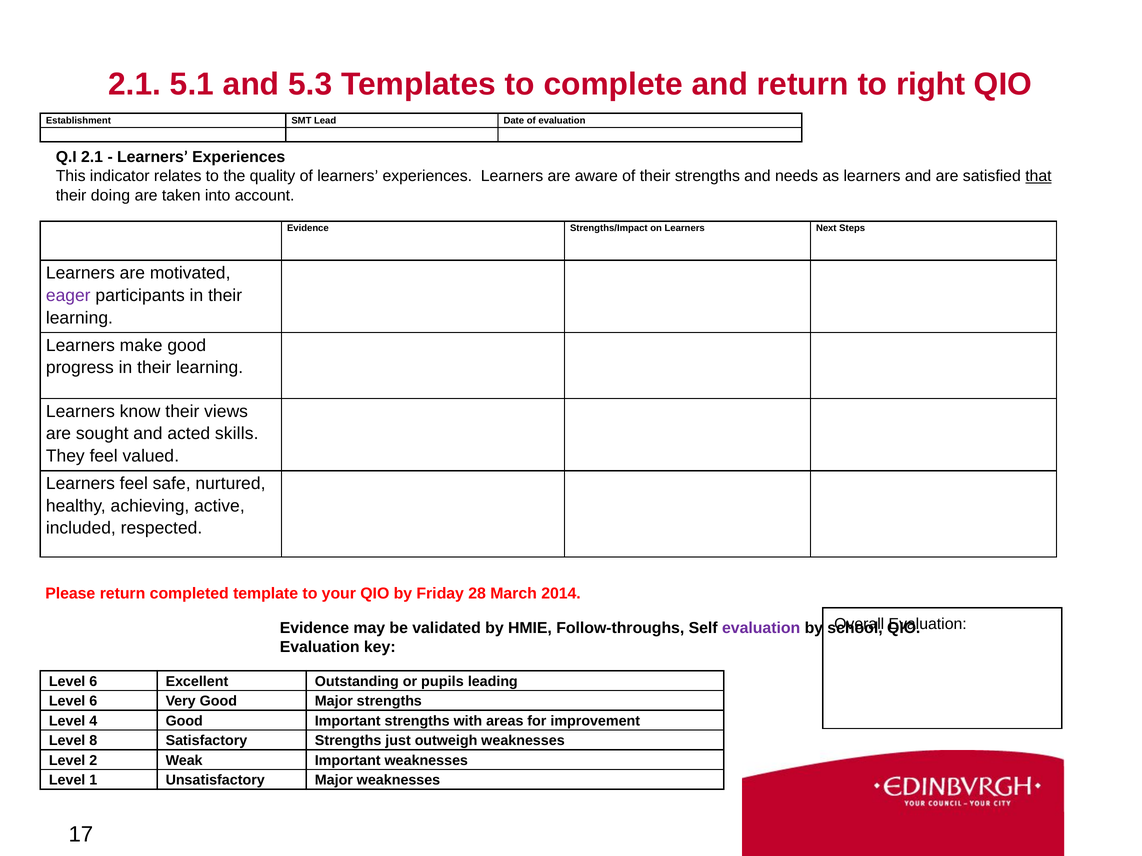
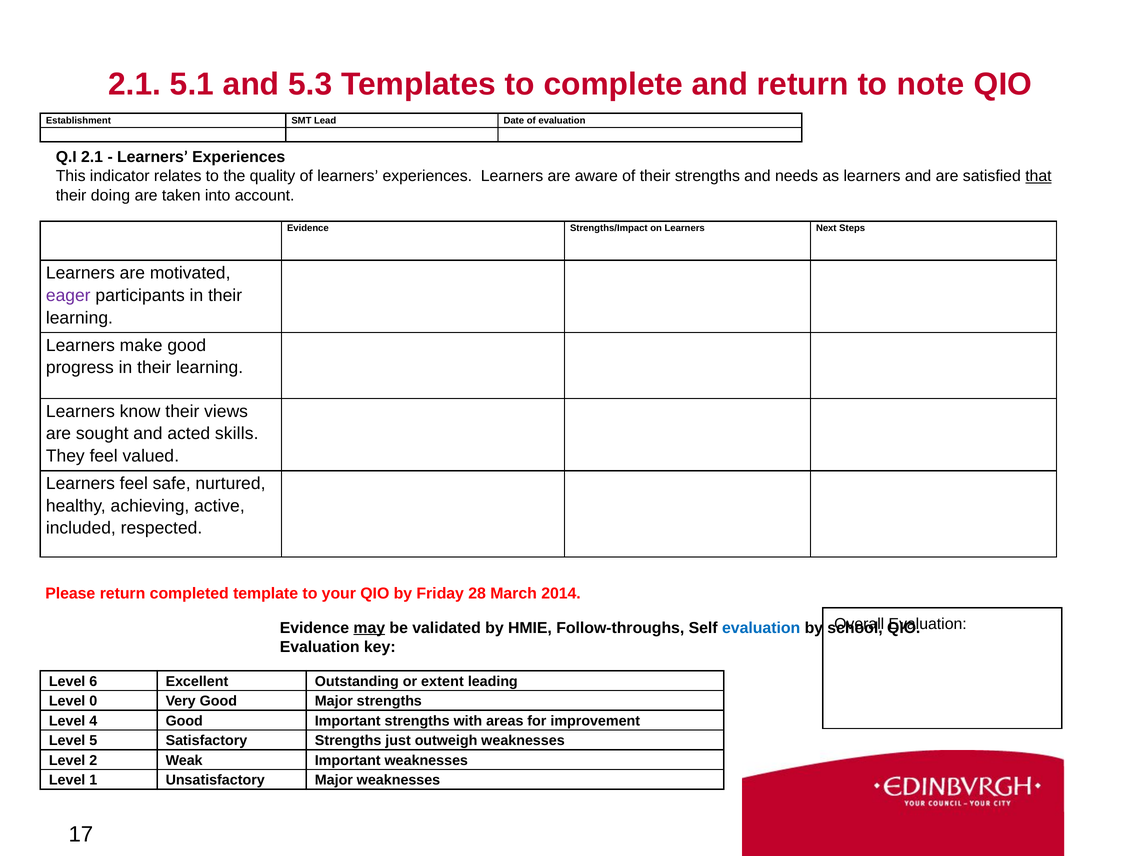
right: right -> note (931, 84)
may underline: none -> present (369, 628)
evaluation colour: purple -> blue (761, 628)
pupils: pupils -> extent (442, 682)
6: 6 -> 0 (93, 701)
8: 8 -> 5 (93, 741)
